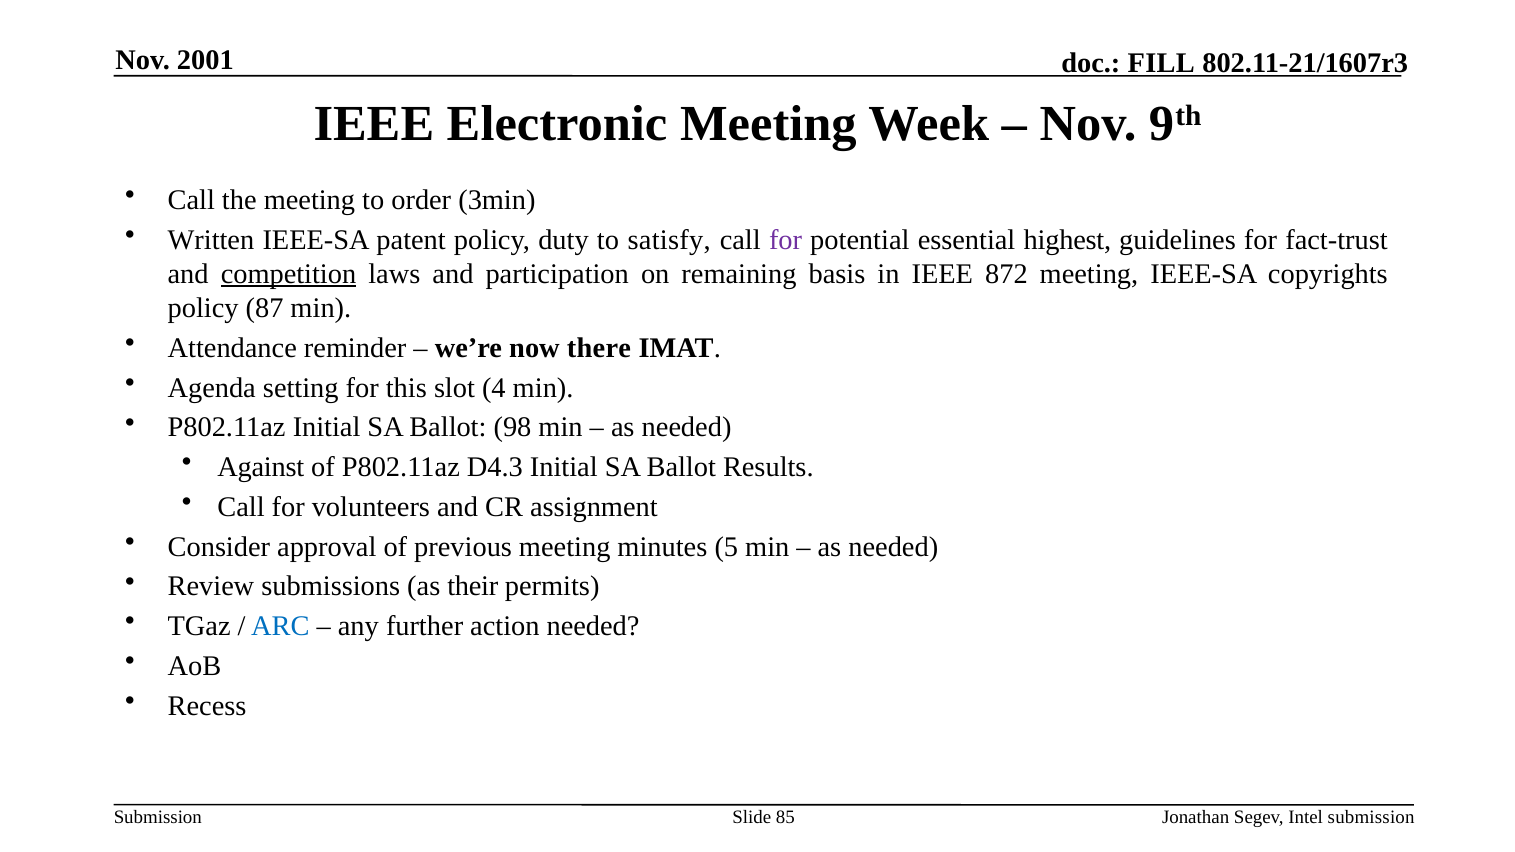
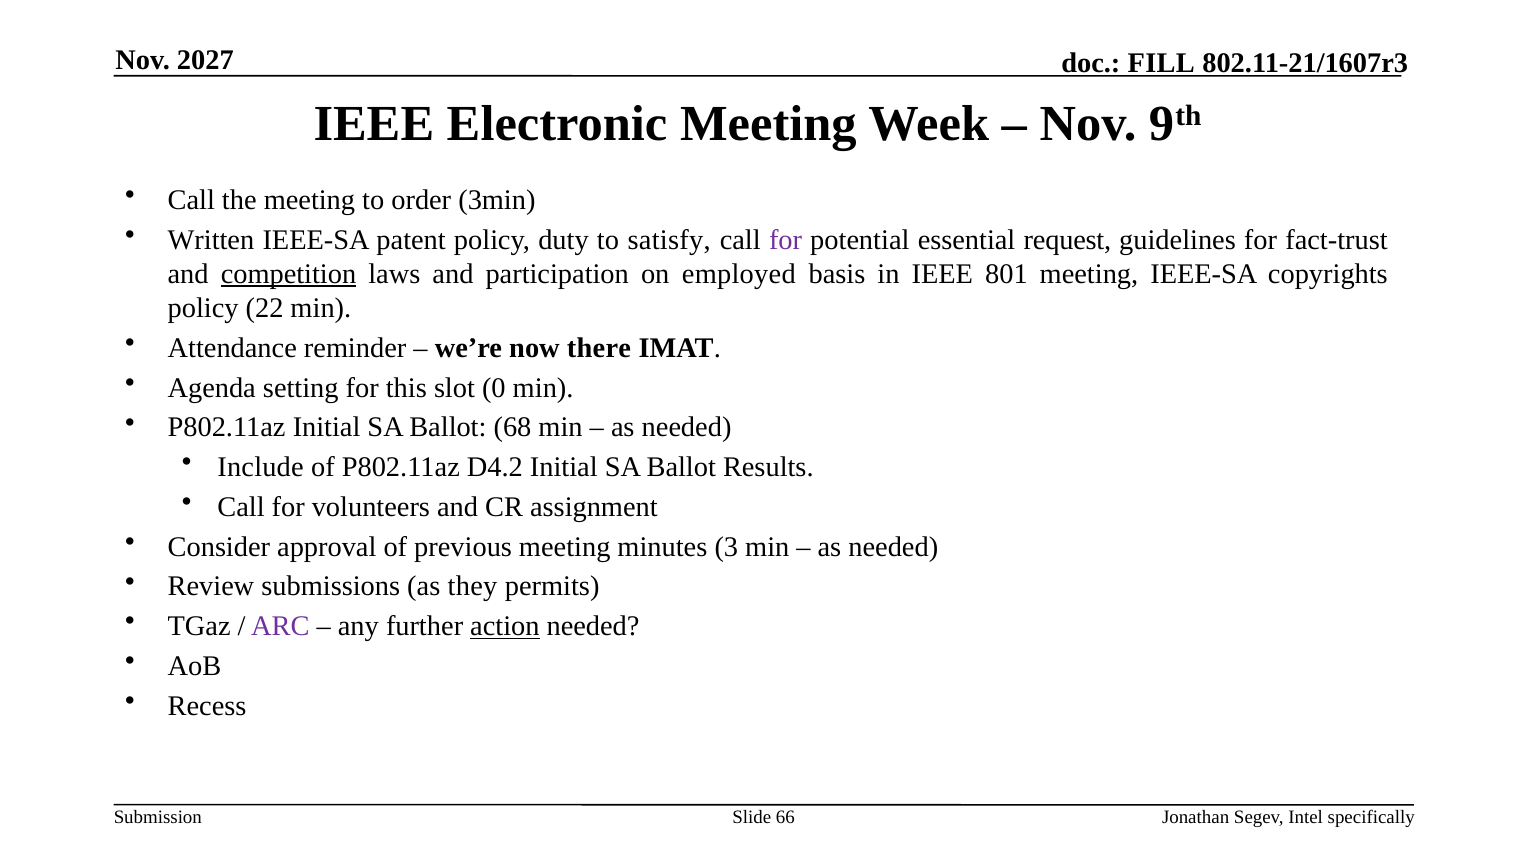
2001: 2001 -> 2027 (205, 60)
highest: highest -> request (1067, 240)
remaining: remaining -> employed (739, 274)
872: 872 -> 801 (1006, 274)
87: 87 -> 22 (265, 308)
4: 4 -> 0 (494, 388)
98: 98 -> 68 (512, 428)
Against: Against -> Include (261, 467)
D4.3: D4.3 -> D4.2 (495, 467)
5: 5 -> 3 (726, 547)
their: their -> they (473, 587)
ARC colour: blue -> purple (280, 626)
action underline: none -> present (505, 626)
85: 85 -> 66 (785, 817)
Intel submission: submission -> specifically (1371, 817)
